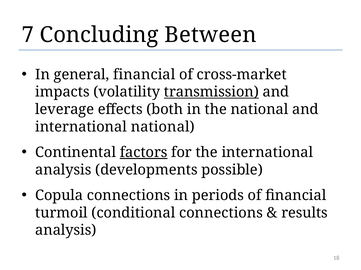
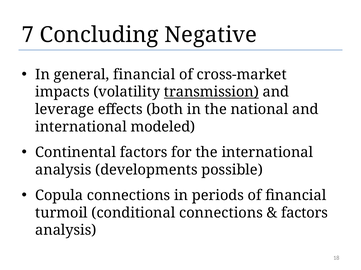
Between: Between -> Negative (211, 35)
international national: national -> modeled (163, 127)
factors underline: present -> none (144, 153)
results: results -> factors (305, 213)
